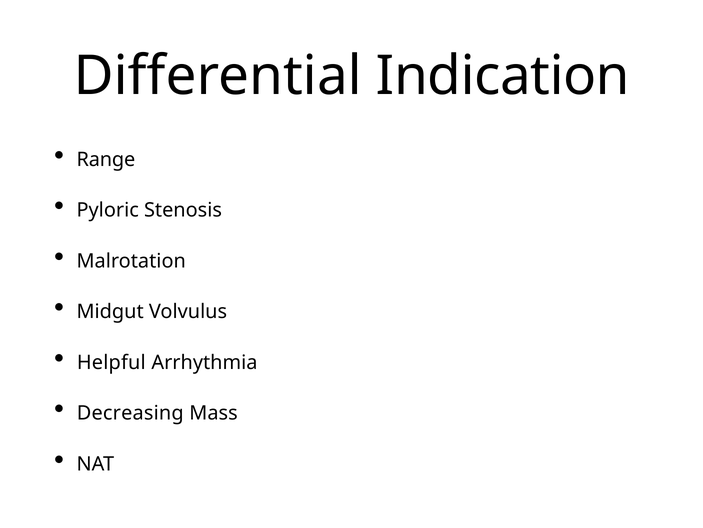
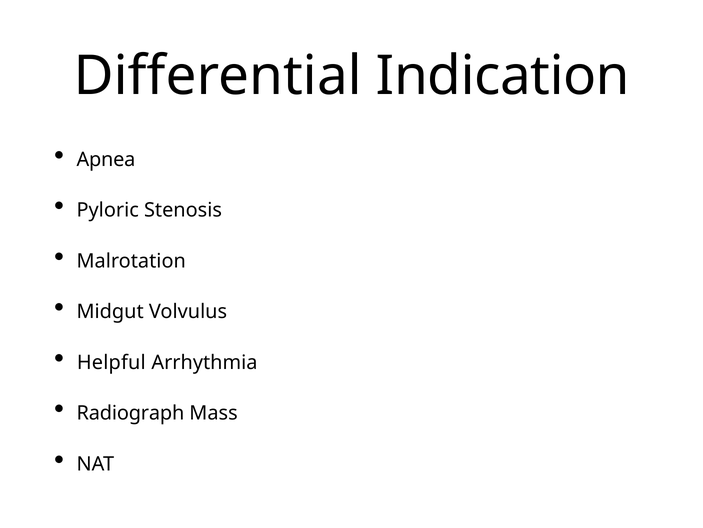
Range: Range -> Apnea (106, 159)
Decreasing: Decreasing -> Radiograph (130, 413)
